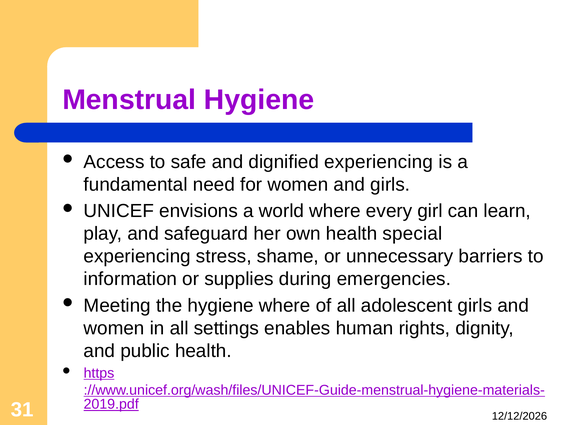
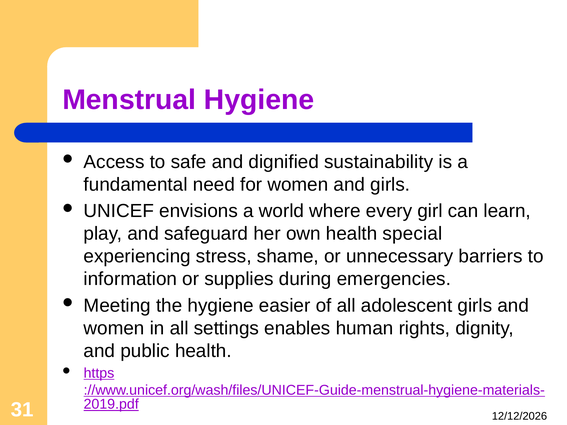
dignified experiencing: experiencing -> sustainability (379, 162)
hygiene where: where -> easier (285, 306)
